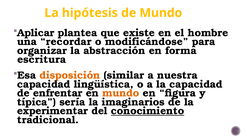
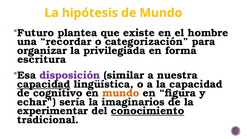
Aplicar: Aplicar -> Futuro (36, 33)
modificándose: modificándose -> categorización (147, 42)
abstracción: abstracción -> privilegiada (114, 51)
disposición colour: orange -> purple (70, 75)
capacidad underline: none -> present (44, 84)
enfrentar: enfrentar -> cognitivo (58, 93)
típica: típica -> echar (36, 102)
